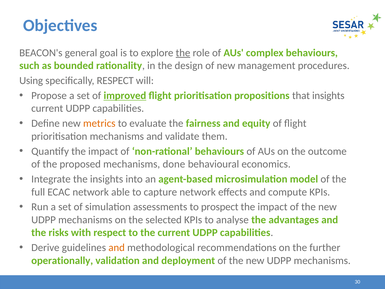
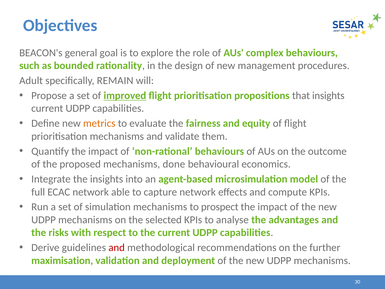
the underline: present -> none (183, 53)
Using: Using -> Adult (31, 81)
specifically RESPECT: RESPECT -> REMAIN (115, 81)
simulation assessments: assessments -> mechanisms (160, 207)
and colour: orange -> red (117, 247)
operationally: operationally -> maximisation (62, 260)
